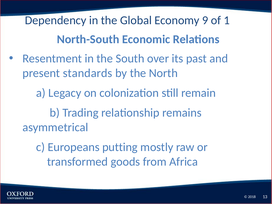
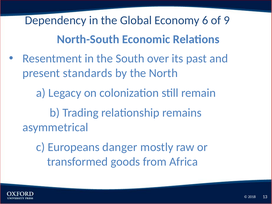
9: 9 -> 6 (205, 20)
1: 1 -> 9 (227, 20)
putting: putting -> danger (120, 147)
